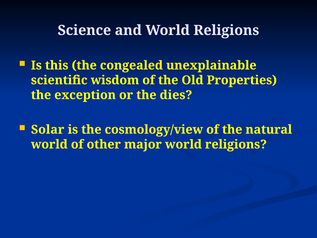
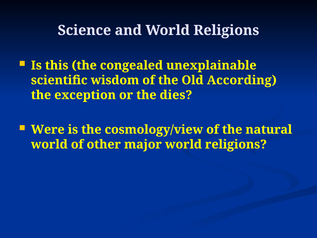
Properties: Properties -> According (242, 80)
Solar: Solar -> Were (48, 129)
